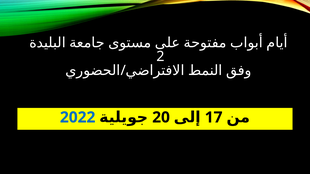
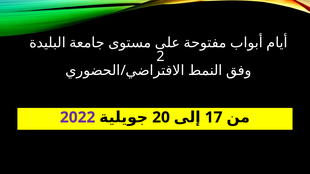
2022 colour: blue -> purple (78, 118)
